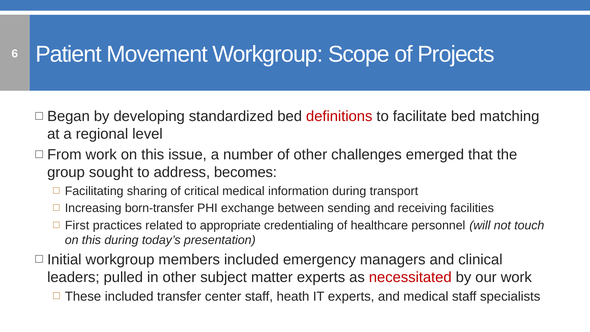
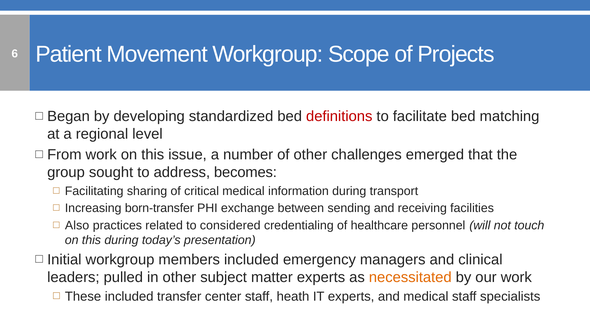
First: First -> Also (77, 225)
appropriate: appropriate -> considered (230, 225)
necessitated colour: red -> orange (410, 277)
